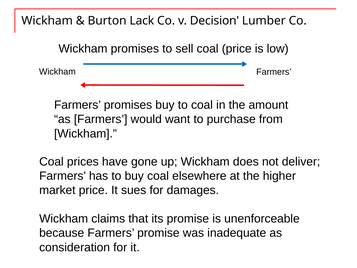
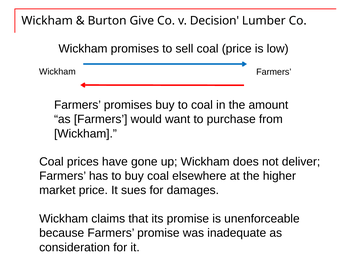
Lack: Lack -> Give (142, 21)
